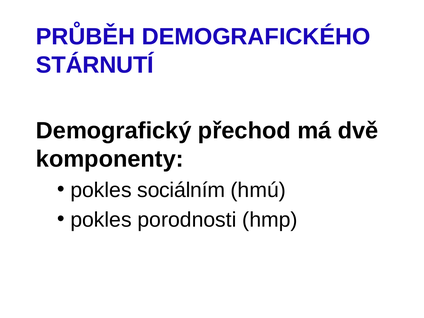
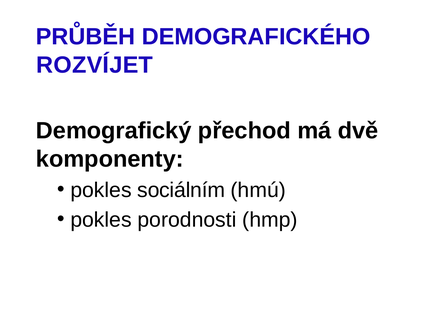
STÁRNUTÍ: STÁRNUTÍ -> ROZVÍJET (95, 65)
